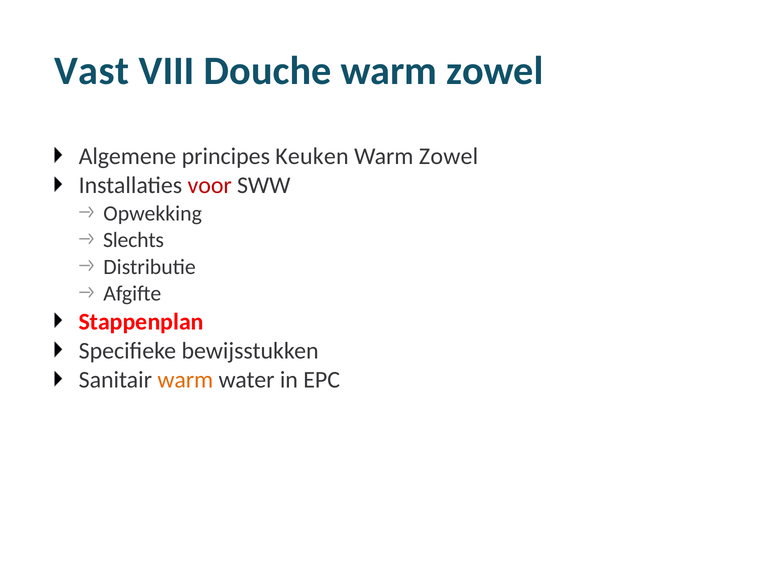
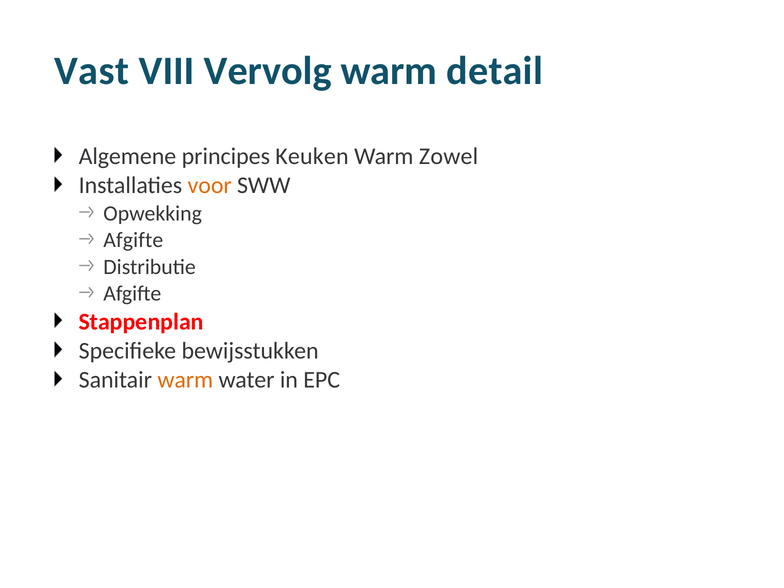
Douche: Douche -> Vervolg (268, 71)
zowel: zowel -> detail (495, 71)
voor colour: red -> orange (210, 185)
Slechts: Slechts -> Afgifte (133, 240)
